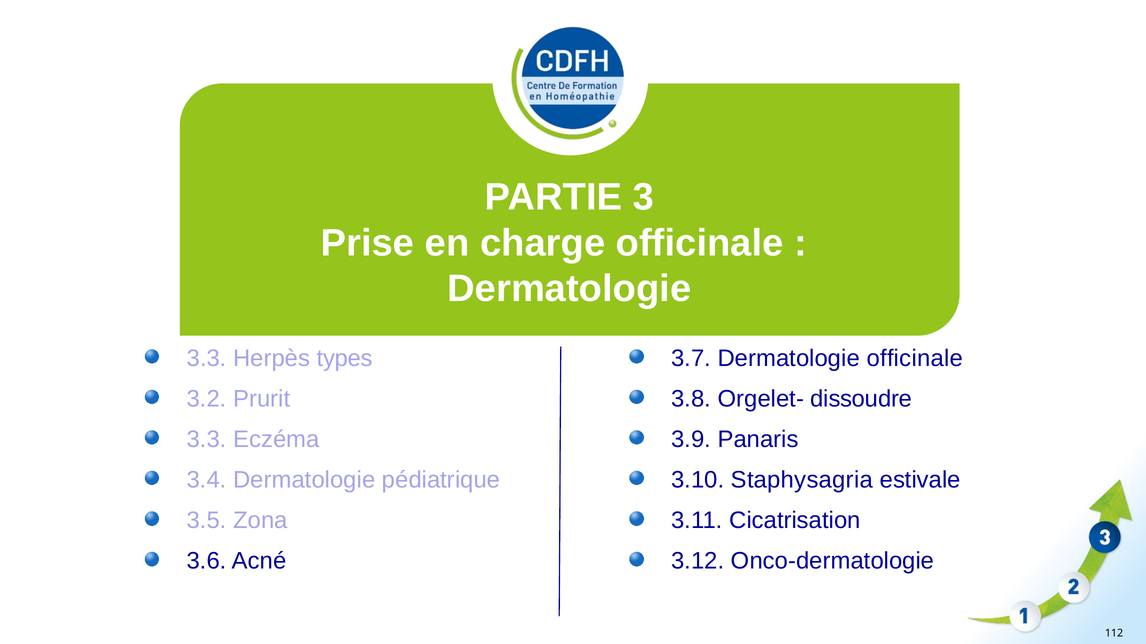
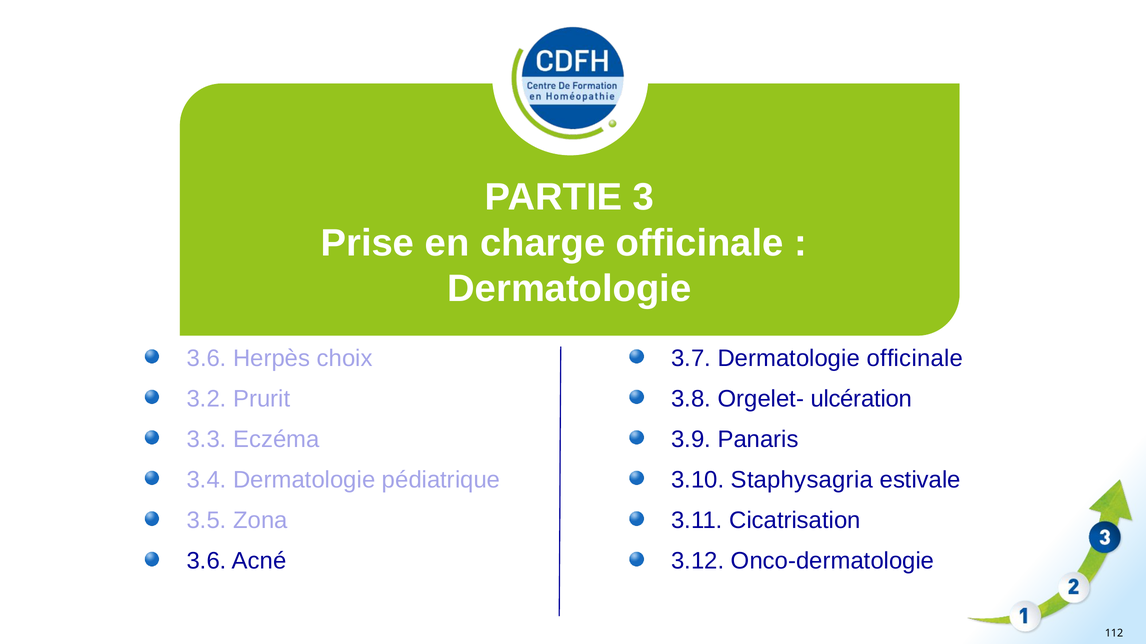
3.3: 3.3 -> 3.6 (207, 359)
types: types -> choix (345, 359)
dissoudre: dissoudre -> ulcération (861, 399)
